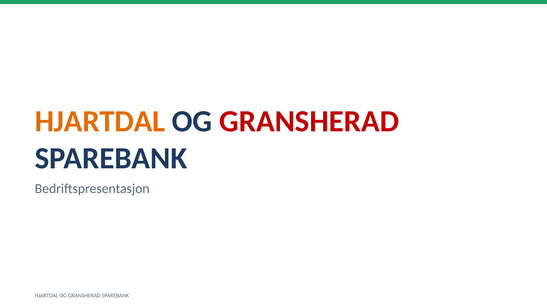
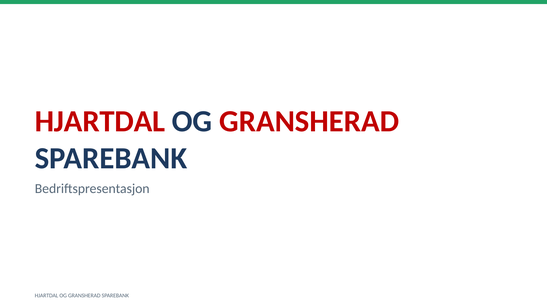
HJARTDAL colour: orange -> red (100, 121)
